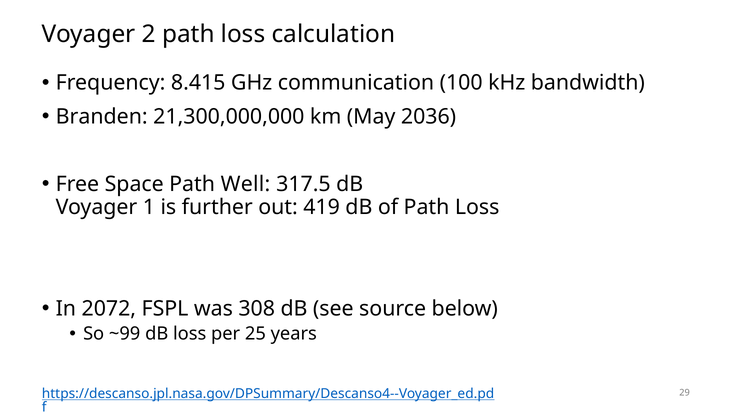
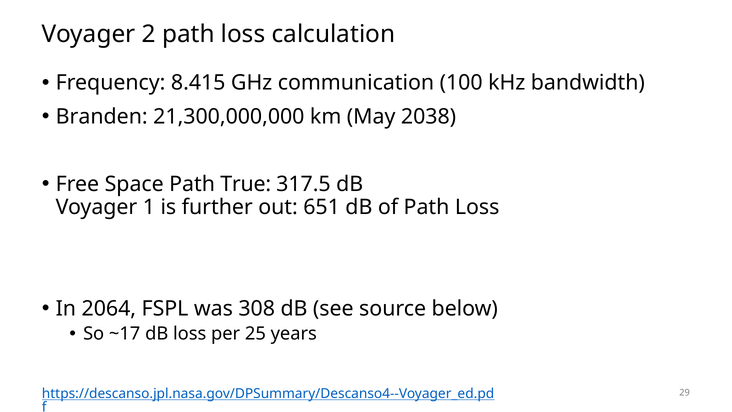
2036: 2036 -> 2038 (429, 117)
Well: Well -> True (246, 184)
419: 419 -> 651 (322, 207)
2072: 2072 -> 2064 (109, 308)
~99: ~99 -> ~17 (125, 334)
